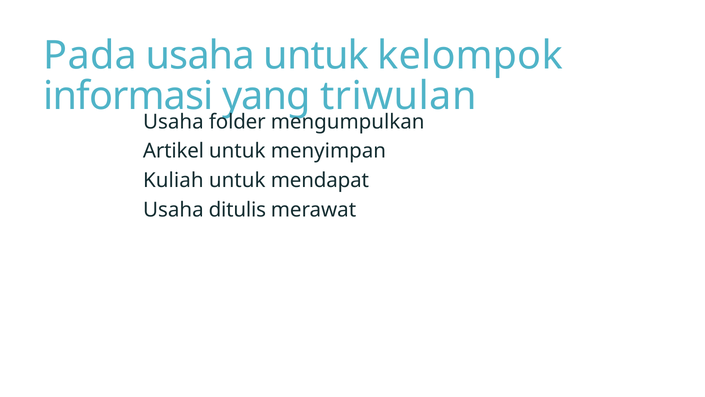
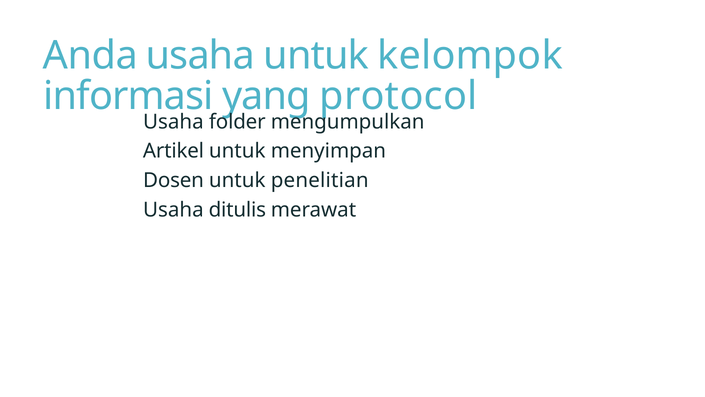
Pada: Pada -> Anda (90, 56)
triwulan: triwulan -> protocol (398, 96)
Kuliah: Kuliah -> Dosen (173, 180)
mendapat: mendapat -> penelitian (320, 180)
